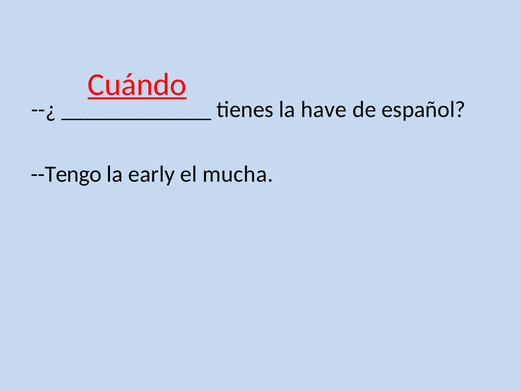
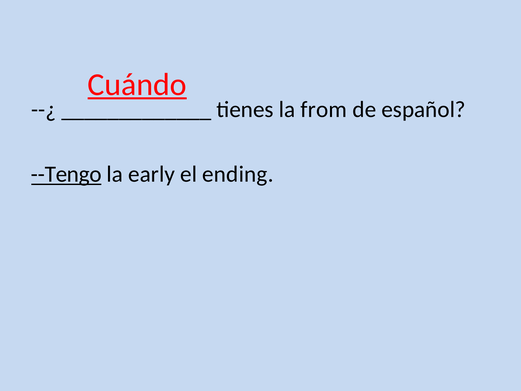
have: have -> from (324, 109)
--Tengo underline: none -> present (66, 174)
mucha: mucha -> ending (238, 174)
